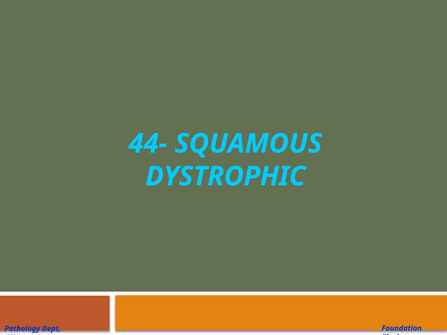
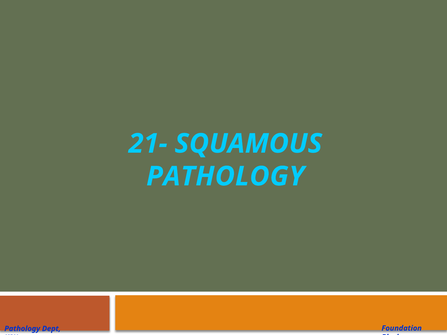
44-: 44- -> 21- (148, 144)
DYSTROPHIC: DYSTROPHIC -> PATHOLOGY (225, 176)
